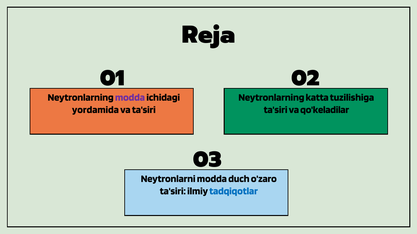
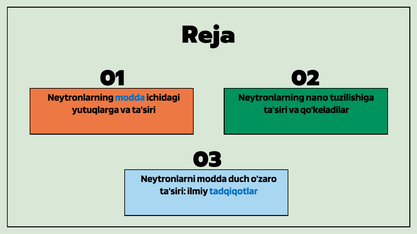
modda colour: purple -> blue (130, 98)
katta: katta -> nano (317, 98)
yordamida: yordamida -> yutuqlarga (95, 110)
